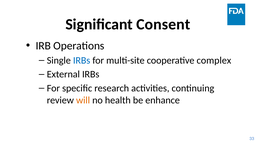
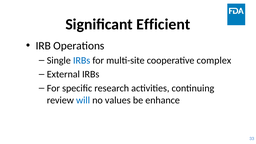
Consent: Consent -> Efficient (163, 24)
will colour: orange -> blue (83, 100)
health: health -> values (118, 100)
